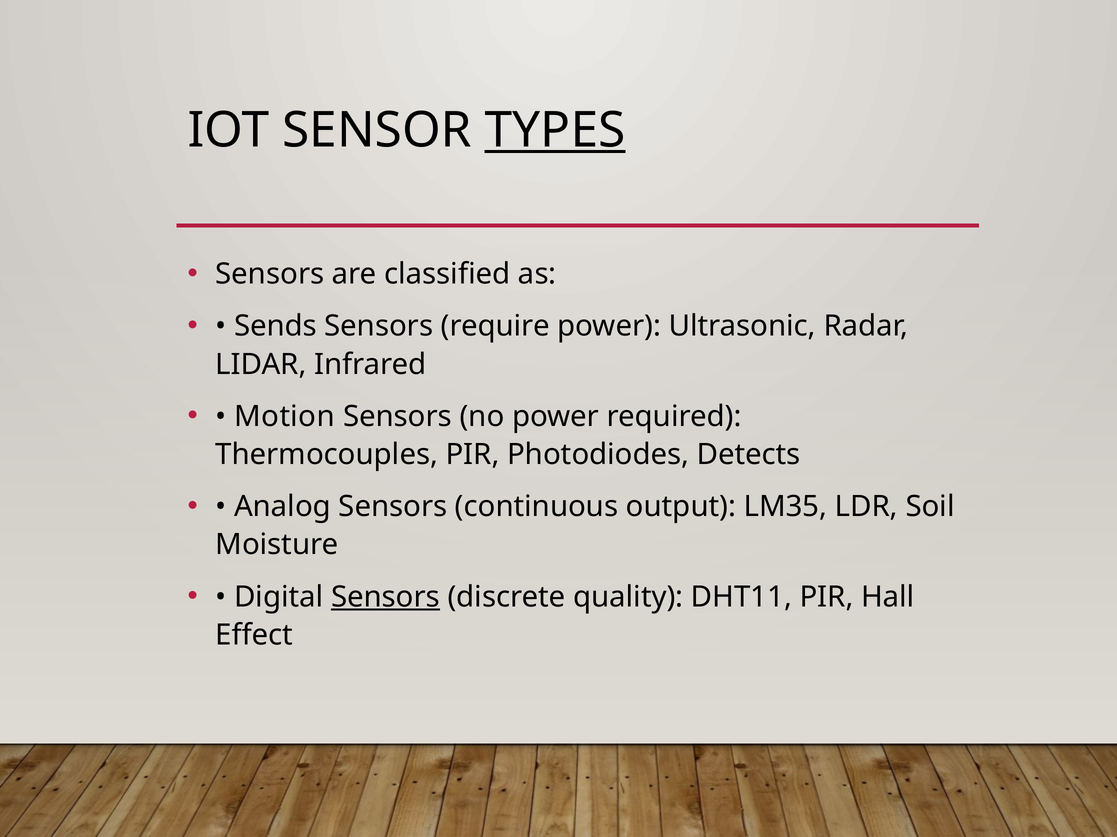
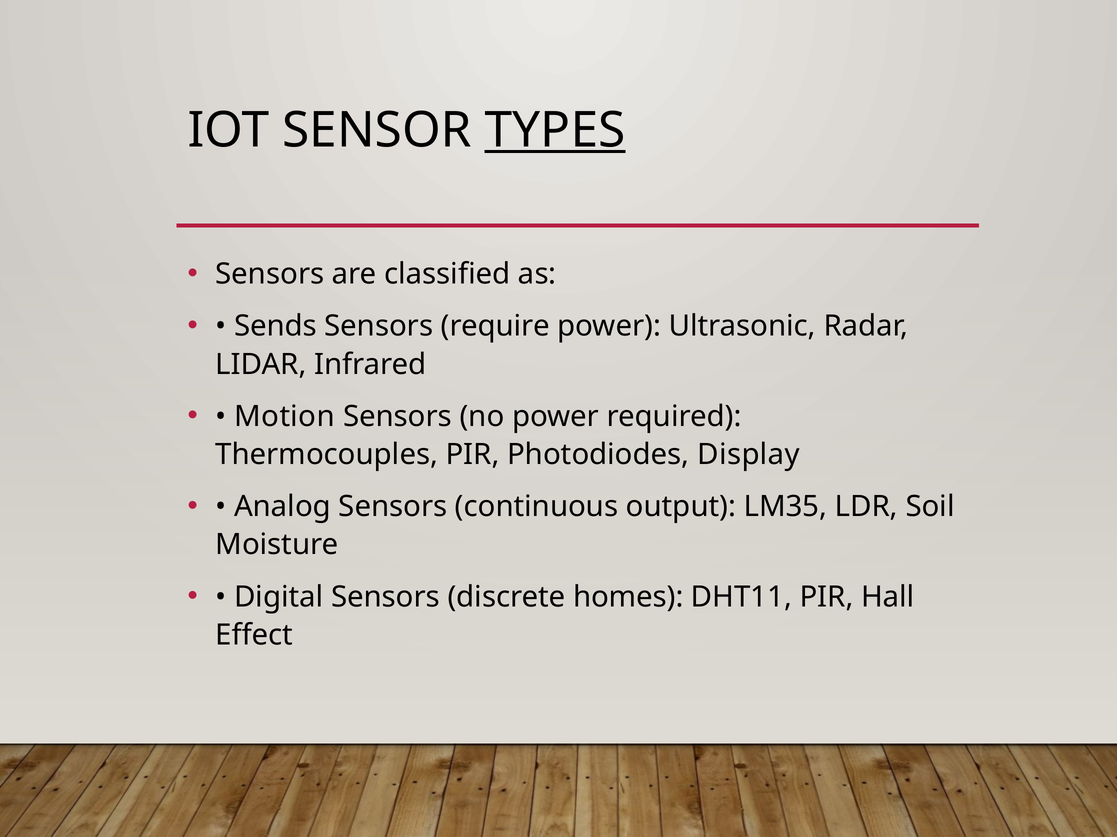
Detects: Detects -> Display (749, 455)
Sensors underline: present -> none (386, 597)
quality: quality -> homes (628, 597)
